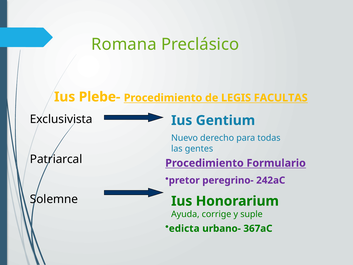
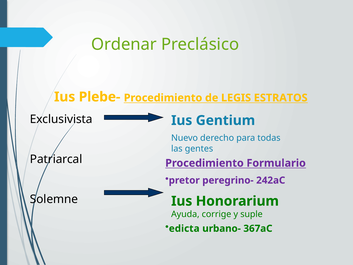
Romana: Romana -> Ordenar (124, 44)
FACULTAS: FACULTAS -> ESTRATOS (281, 98)
